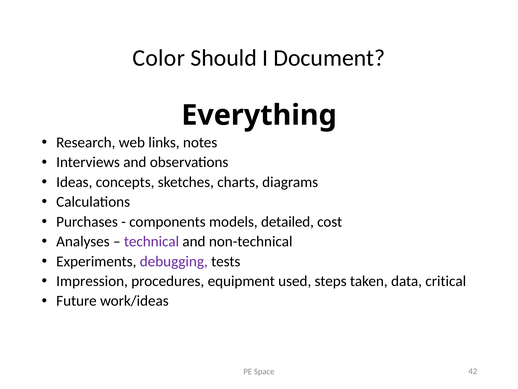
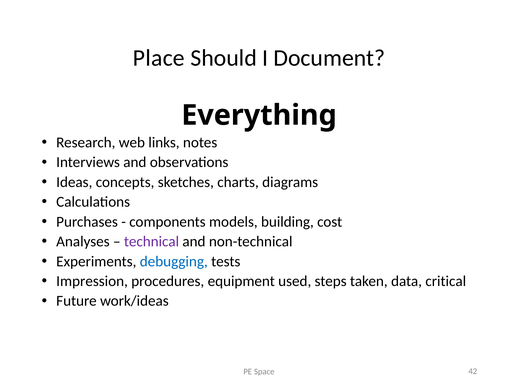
Color: Color -> Place (159, 58)
detailed: detailed -> building (287, 221)
debugging colour: purple -> blue (174, 261)
